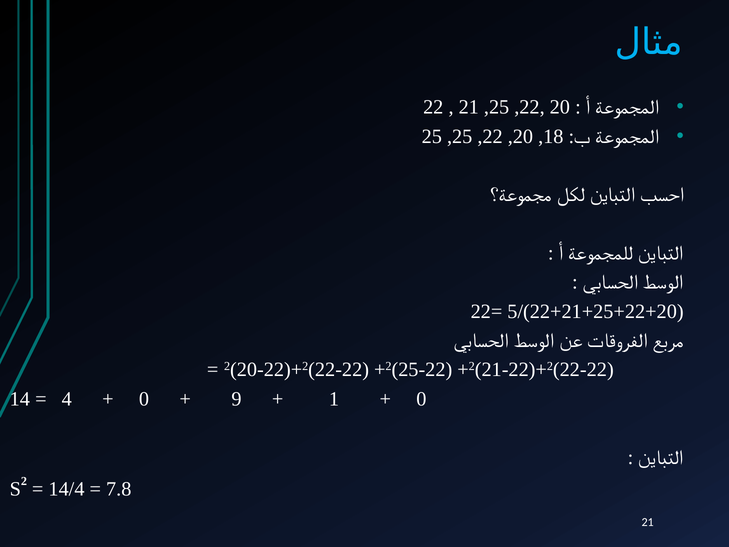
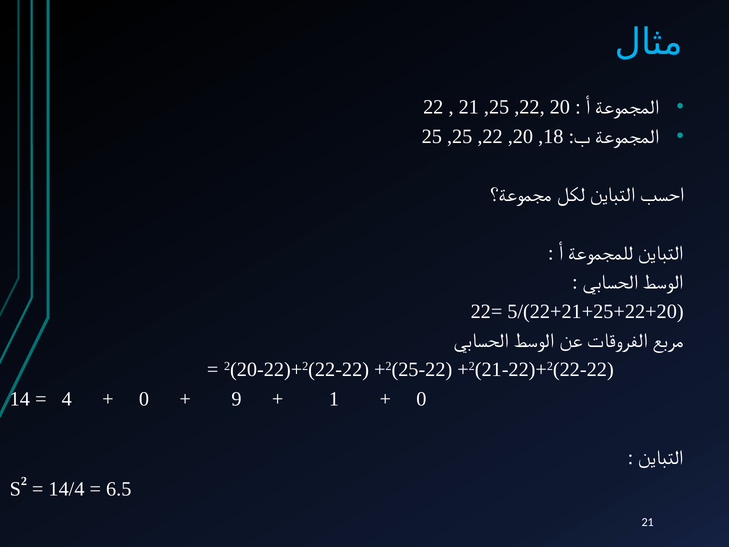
7.8: 7.8 -> 6.5 (119, 489)
